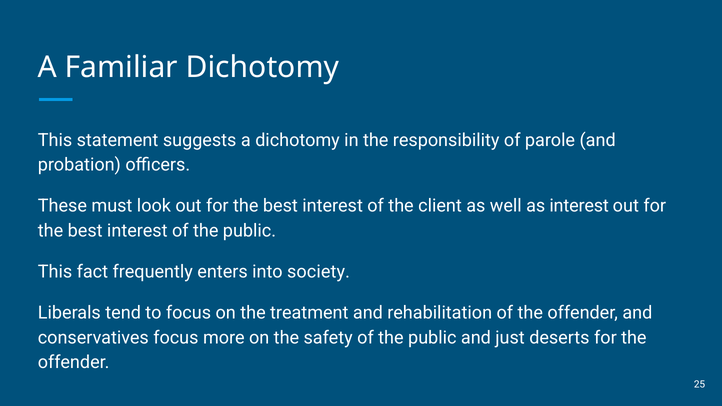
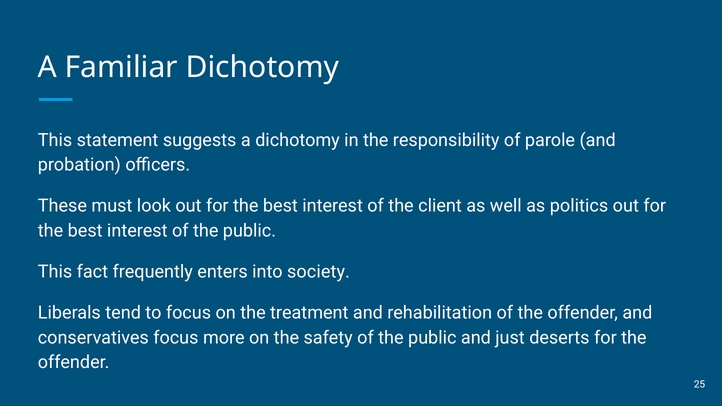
as interest: interest -> politics (579, 206)
